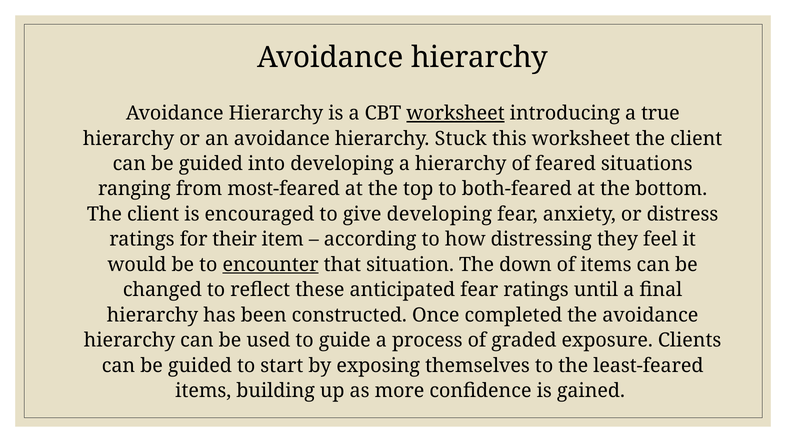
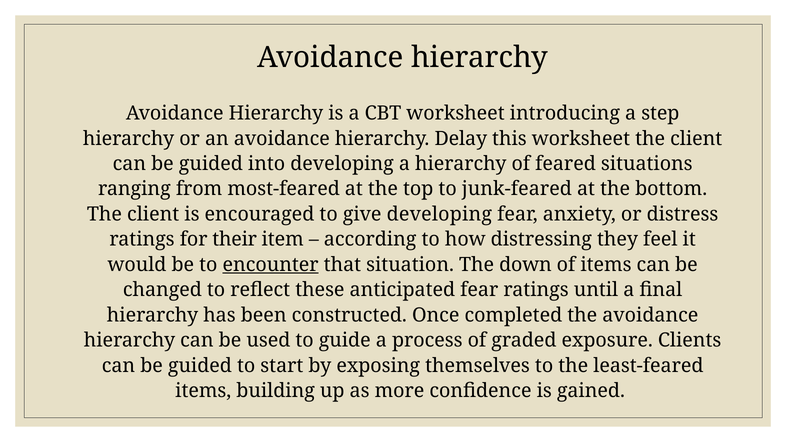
worksheet underline: present -> none (456, 113)
true: true -> step (660, 113)
Stuck: Stuck -> Delay (461, 139)
both-feared: both-feared -> junk-feared (517, 189)
